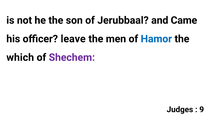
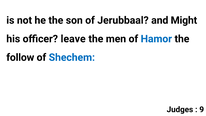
Came: Came -> Might (184, 20)
which: which -> follow (20, 57)
Shechem colour: purple -> blue (72, 57)
